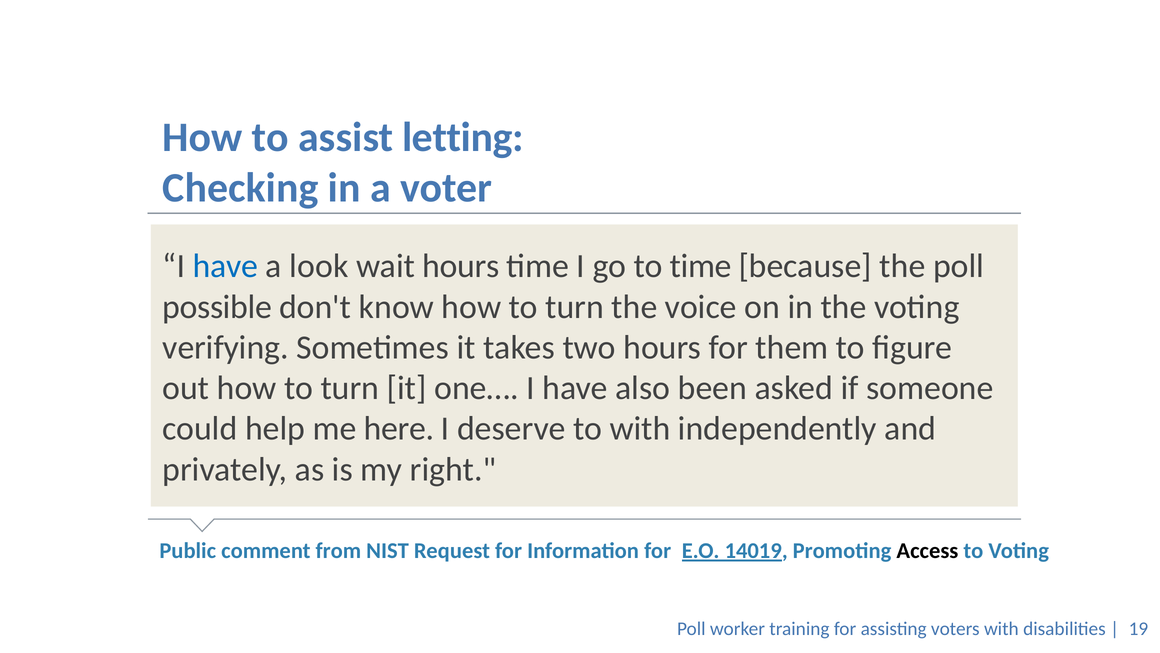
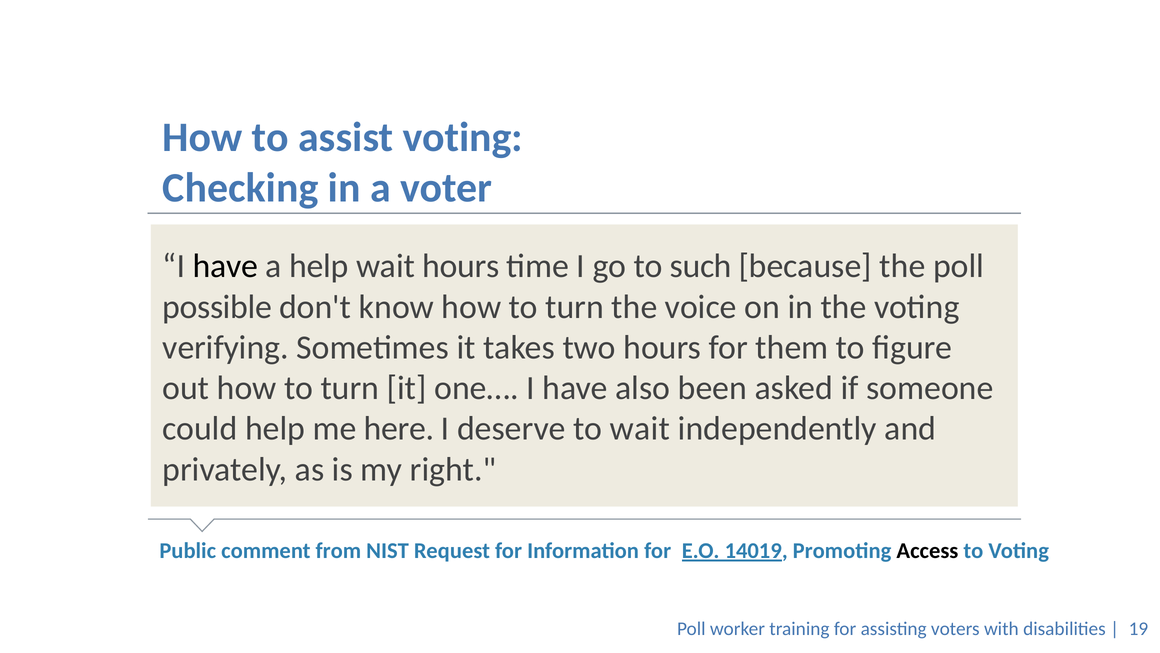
assist letting: letting -> voting (463, 137)
have colour: blue -> black (225, 266)
a look: look -> help (319, 266)
to time: time -> such (701, 266)
to with: with -> wait (640, 428)
